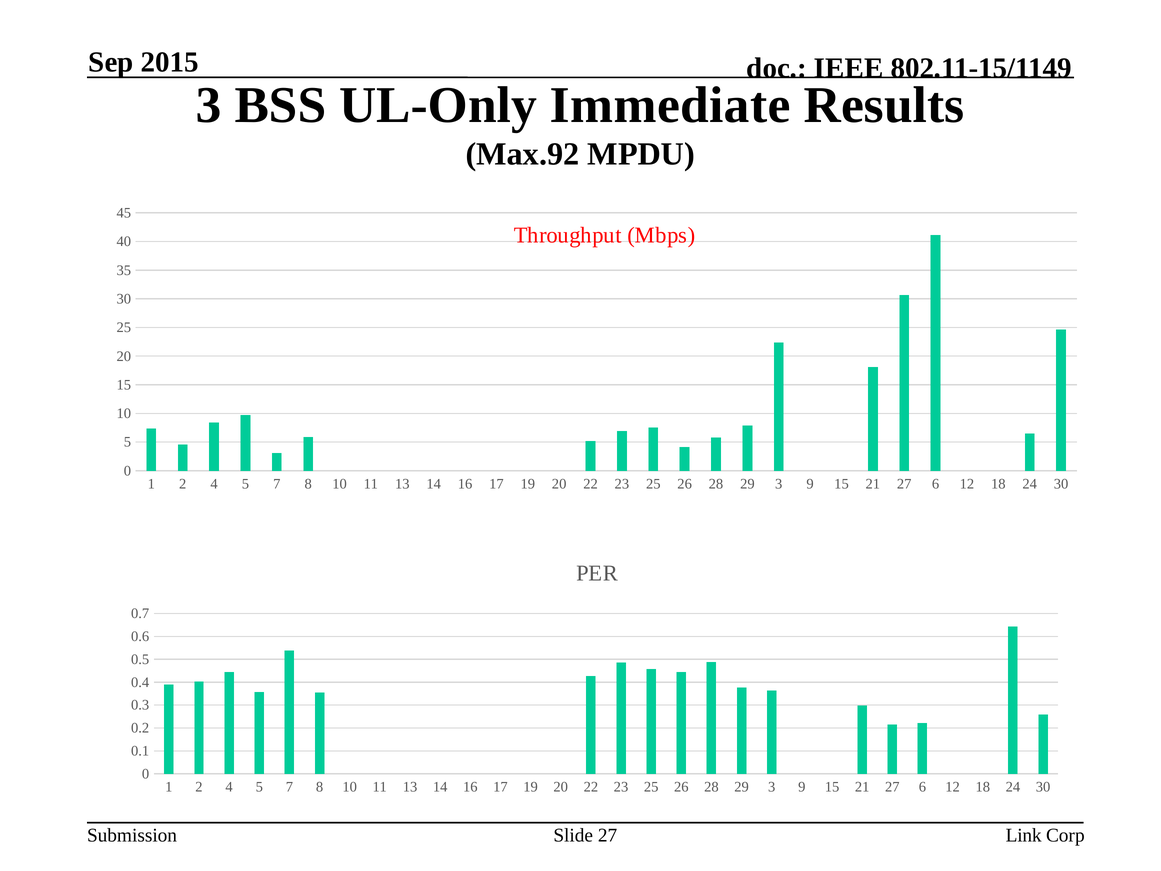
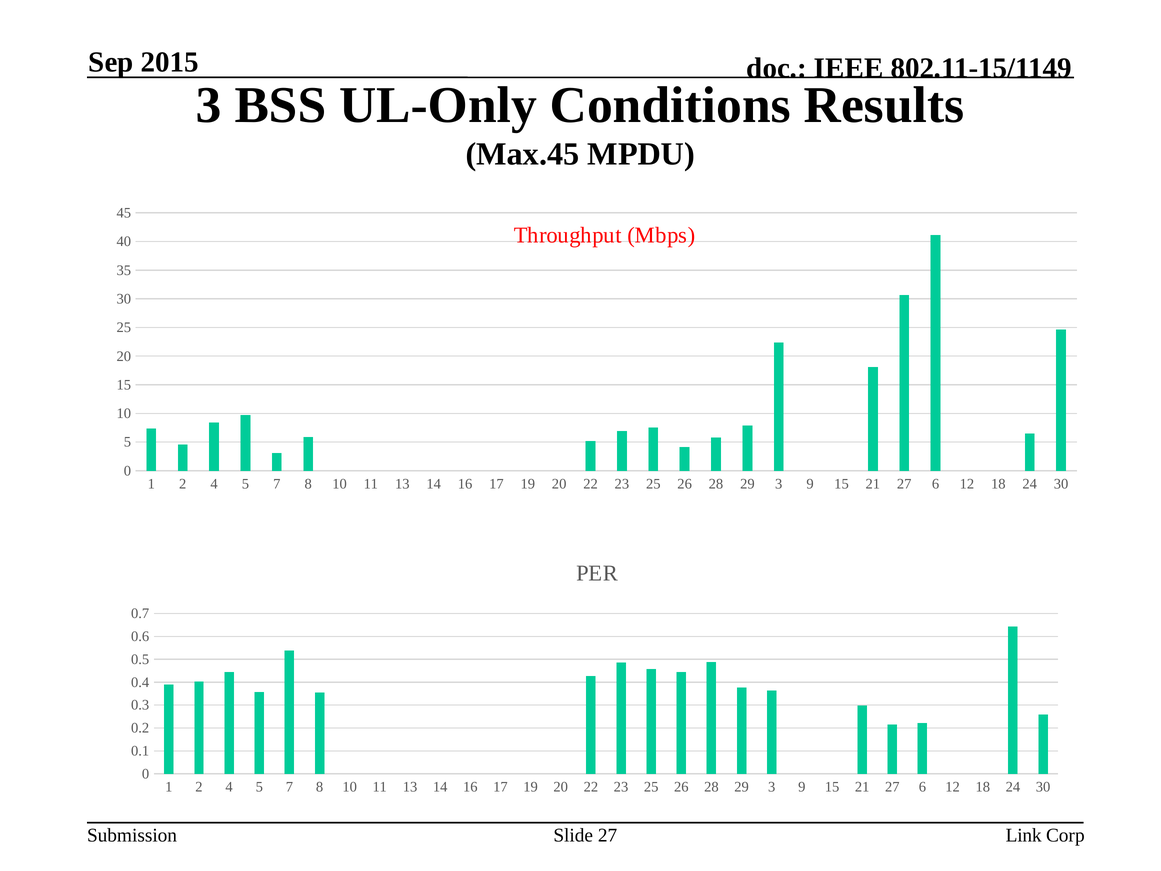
Immediate: Immediate -> Conditions (670, 105)
Max.92: Max.92 -> Max.45 (523, 154)
